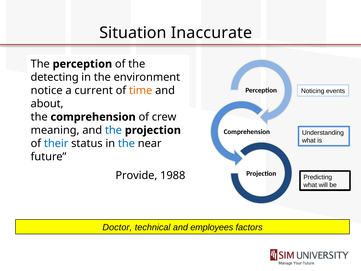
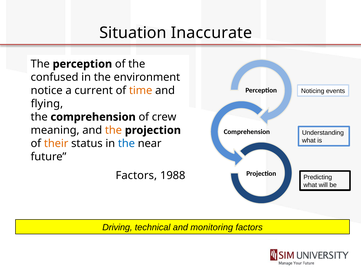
detecting: detecting -> confused (55, 77)
about: about -> flying (47, 104)
the colour: blue -> orange (113, 130)
their colour: blue -> orange (56, 143)
Provide: Provide -> Factors (136, 175)
Doctor: Doctor -> Driving (117, 227)
employees: employees -> monitoring (212, 227)
